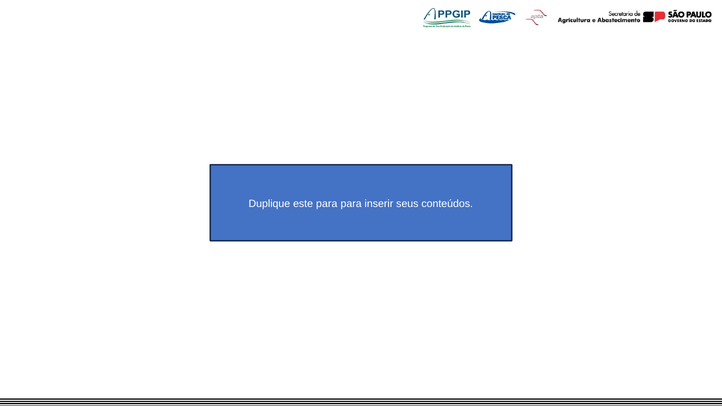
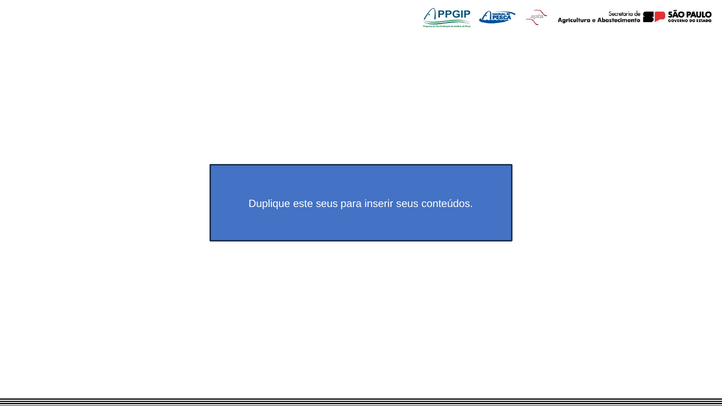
este para: para -> seus (327, 204)
